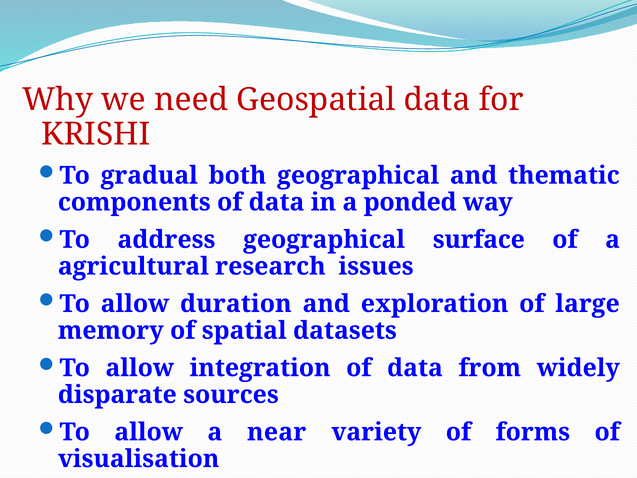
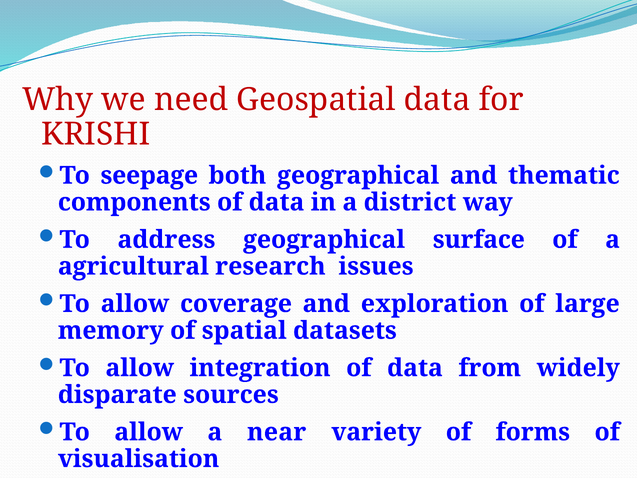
gradual: gradual -> seepage (149, 175)
ponded: ponded -> district (410, 202)
duration: duration -> coverage (236, 304)
